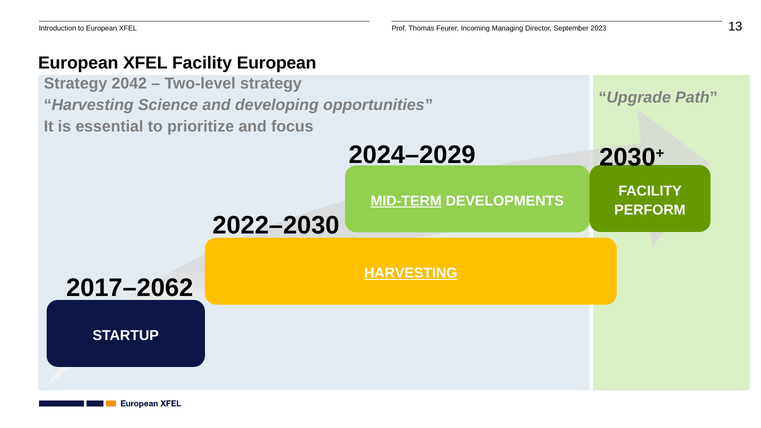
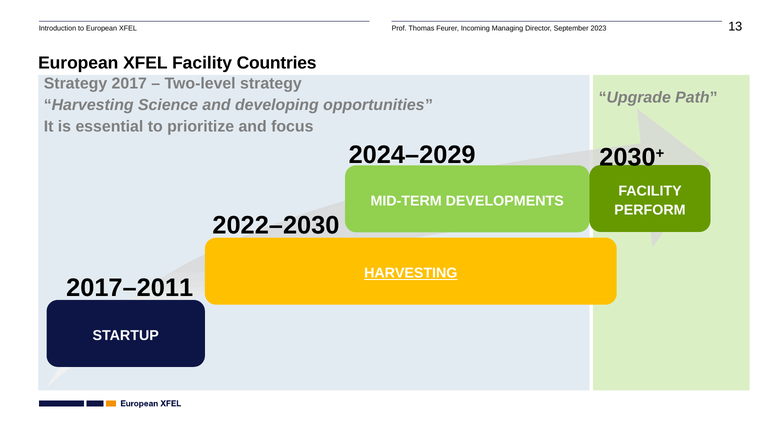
Facility European: European -> Countries (277, 63)
2042: 2042 -> 2017 (129, 83)
MID-TERM underline: present -> none (406, 201)
2017–2062: 2017–2062 -> 2017–2011 (130, 288)
